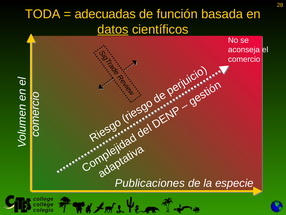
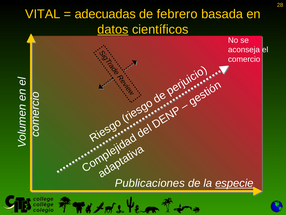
TODA: TODA -> VITAL (43, 14)
función: función -> febrero (177, 14)
especie underline: none -> present (234, 183)
